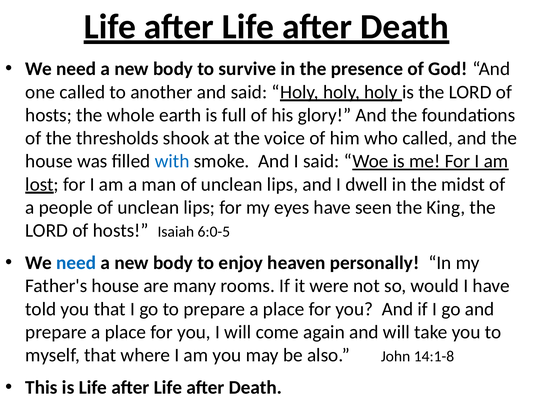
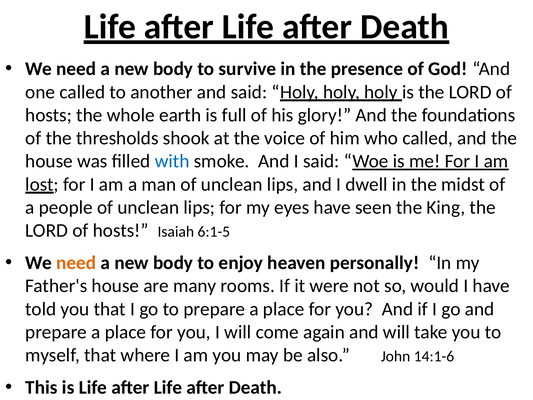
6:0-5: 6:0-5 -> 6:1-5 (214, 232)
need colour: blue -> orange (76, 263)
14:1-8: 14:1-8 -> 14:1-6 (434, 356)
